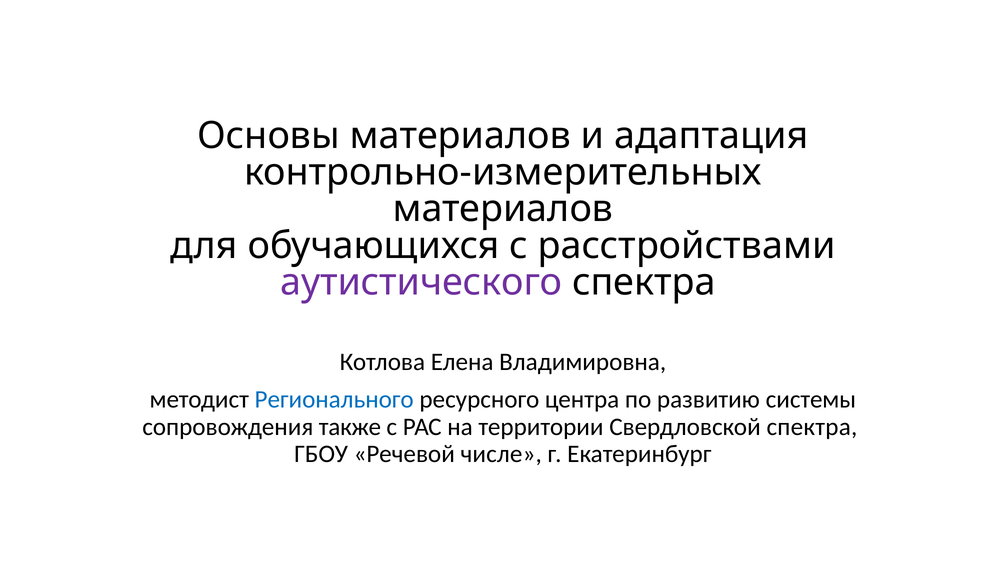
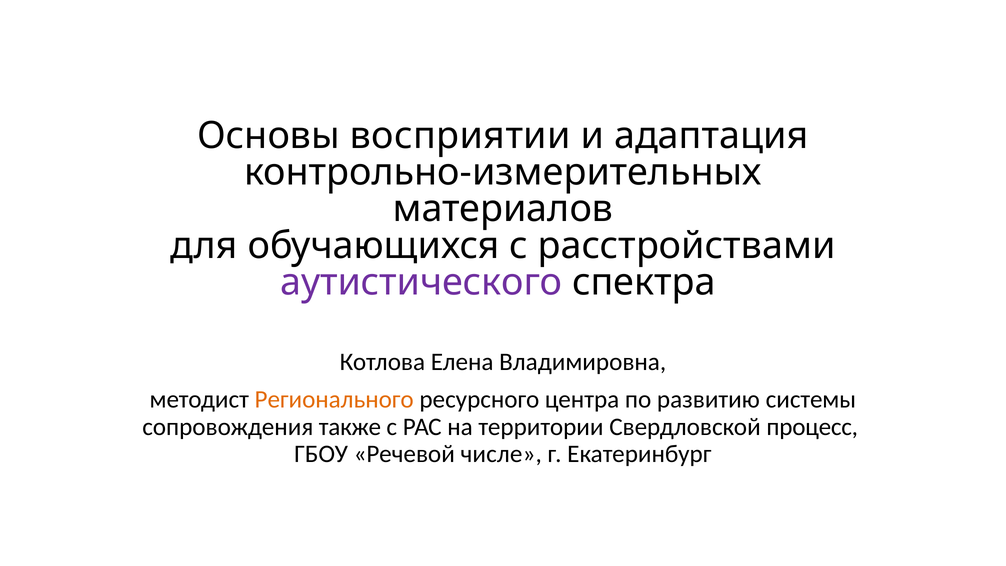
Основы материалов: материалов -> восприятии (460, 136)
Регионального colour: blue -> orange (334, 400)
Свердловской спектра: спектра -> процесс (812, 427)
